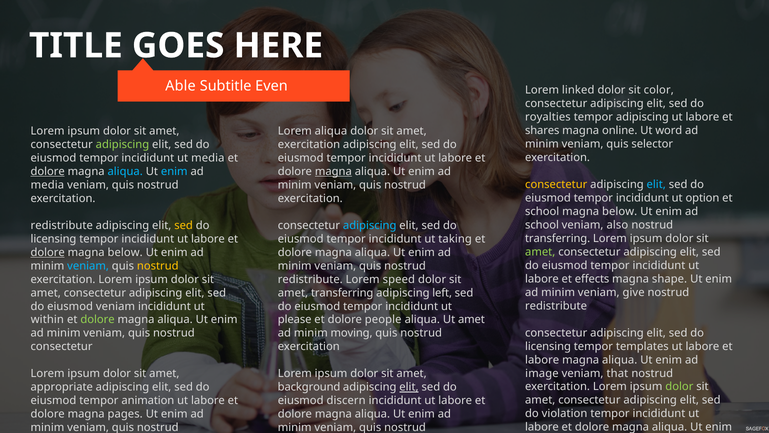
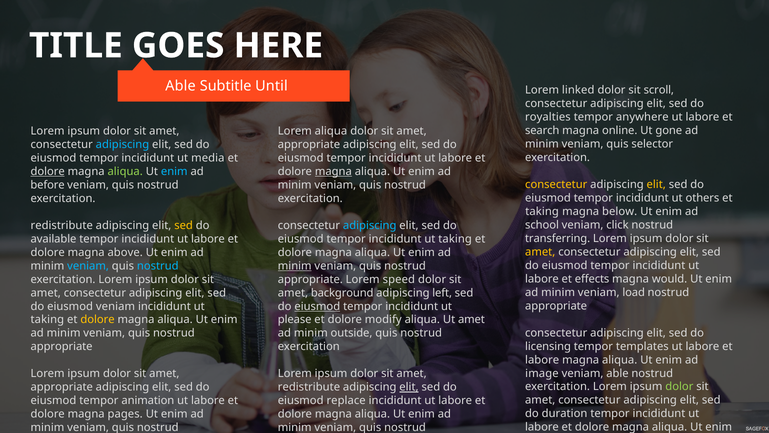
Even: Even -> Until (271, 86)
color: color -> scroll (659, 90)
tempor adipiscing: adipiscing -> anywhere (642, 117)
shares: shares -> search (542, 131)
word: word -> gone (669, 131)
adipiscing colour: light green -> light blue (122, 144)
exercitation: exercitation -> appropriate (309, 144)
aliqua colour: light blue -> light green (125, 171)
elit colour: light blue -> yellow (656, 184)
media: media -> before (48, 185)
option: option -> others (702, 198)
school: school -> taking (542, 211)
also: also -> click (617, 225)
licensing: licensing -> available (54, 239)
amet colour: light green -> yellow (540, 252)
dolore underline: present -> none (48, 252)
below: below -> above (125, 252)
nostrud colour: yellow -> light blue (158, 266)
minim underline: none -> present (295, 266)
shape: shape -> would (670, 279)
redistribute: redistribute -> appropriate (310, 279)
give: give -> load (634, 292)
amet transferring: transferring -> background (342, 293)
redistribute: redistribute -> appropriate (556, 306)
eiusmod underline: none -> present (317, 306)
within: within -> taking (47, 319)
dolore colour: light green -> yellow (98, 319)
people: people -> modify (383, 319)
moving: moving -> outside (351, 333)
consectetur: consectetur -> appropriate (62, 346)
veniam that: that -> able (617, 373)
background: background -> redistribute (309, 387)
discern: discern -> replace (346, 400)
violation: violation -> duration (565, 413)
